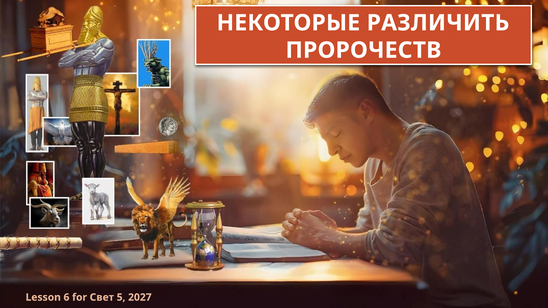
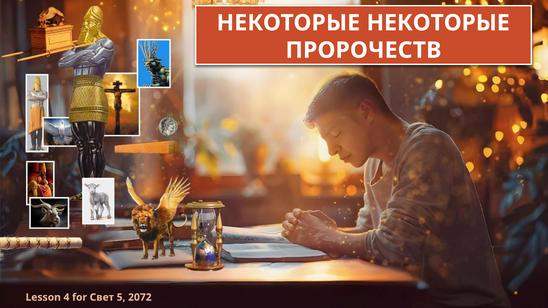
НЕКОТОРЫЕ РАЗЛИЧИТЬ: РАЗЛИЧИТЬ -> НЕКОТОРЫЕ (438, 23)
6: 6 -> 4 (66, 298)
2027: 2027 -> 2072 (140, 298)
